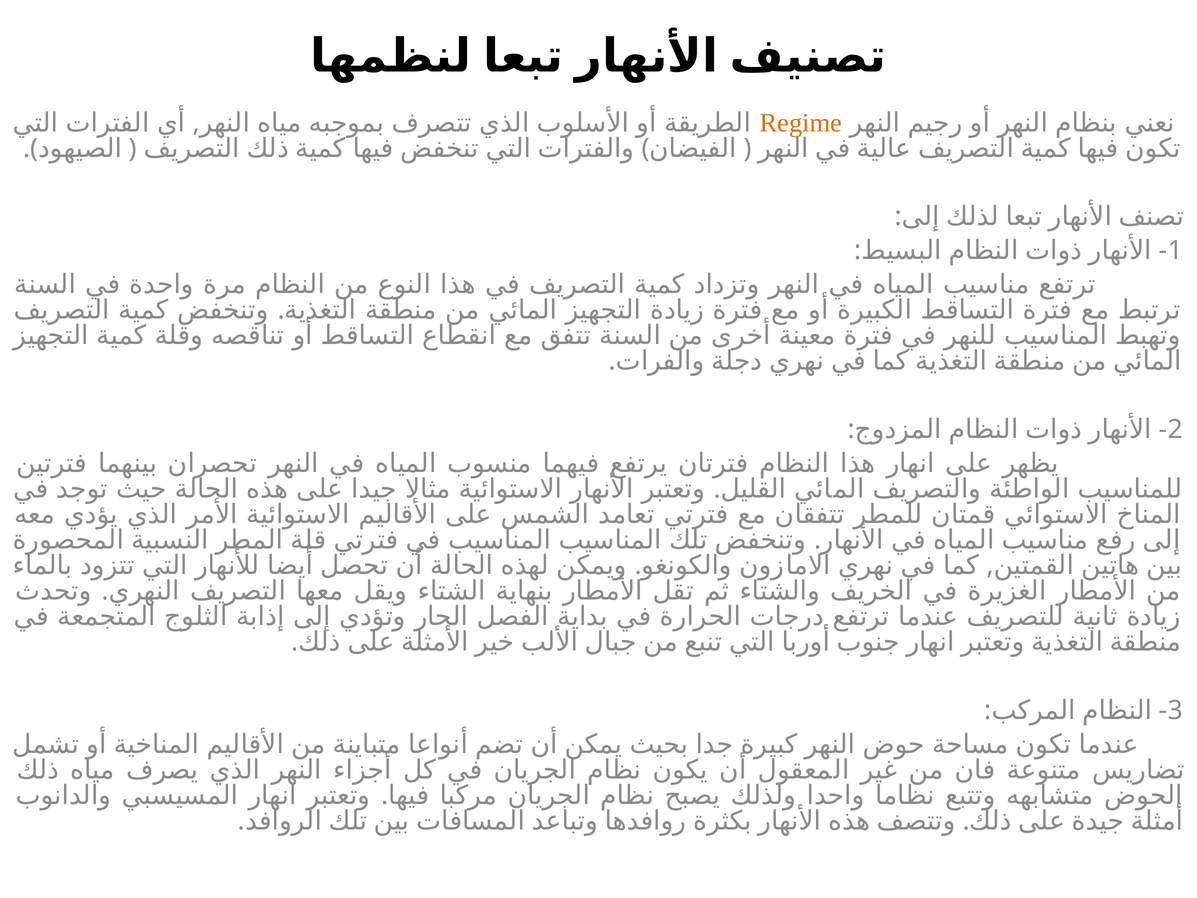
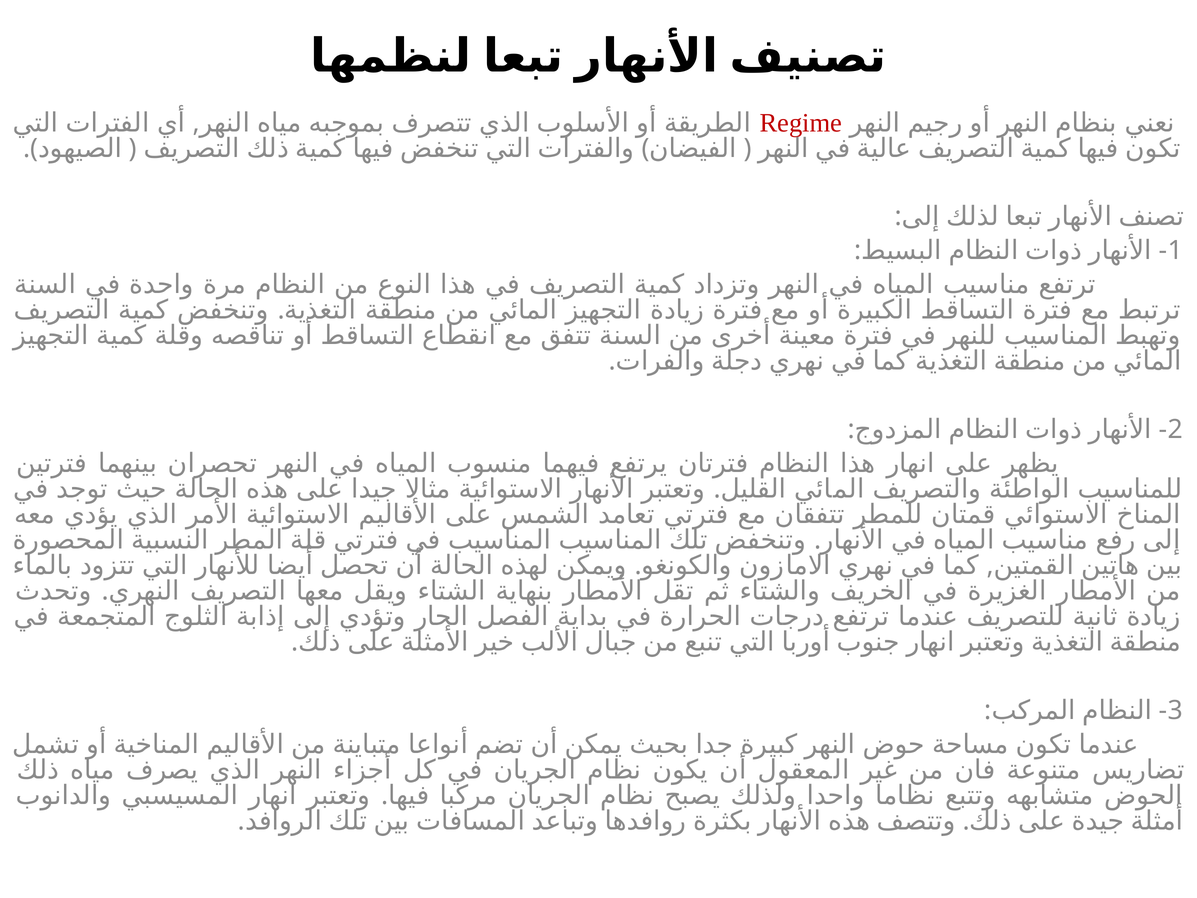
Regime colour: orange -> red (801, 123)
